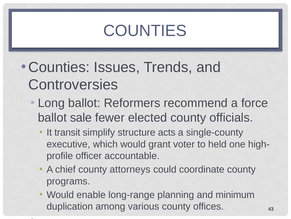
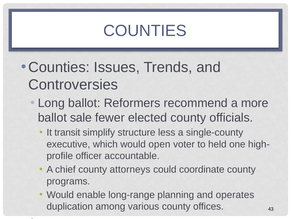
force: force -> more (255, 103)
acts: acts -> less (167, 132)
grant: grant -> open (159, 144)
minimum: minimum -> operates (235, 194)
